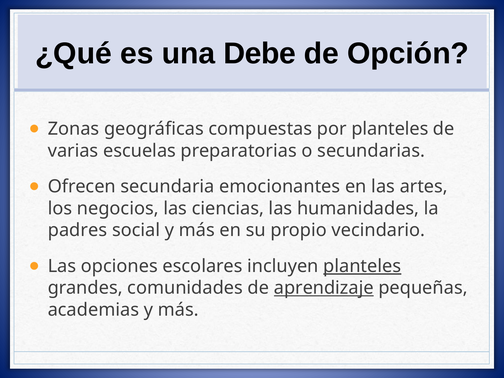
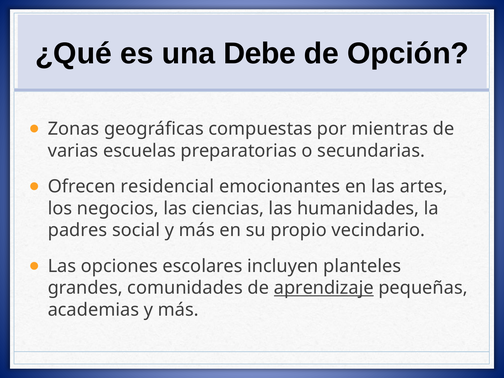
por planteles: planteles -> mientras (390, 129)
secundaria: secundaria -> residencial (167, 187)
planteles underline: present -> none (362, 266)
